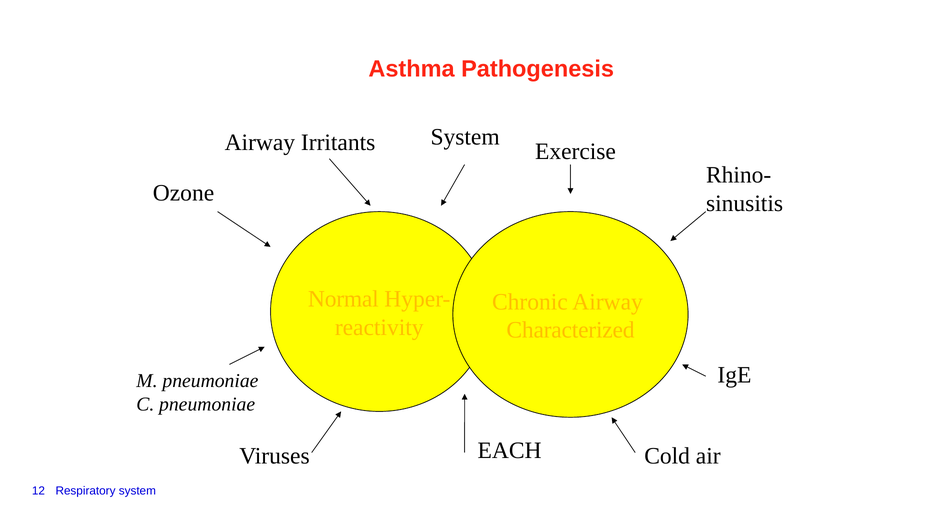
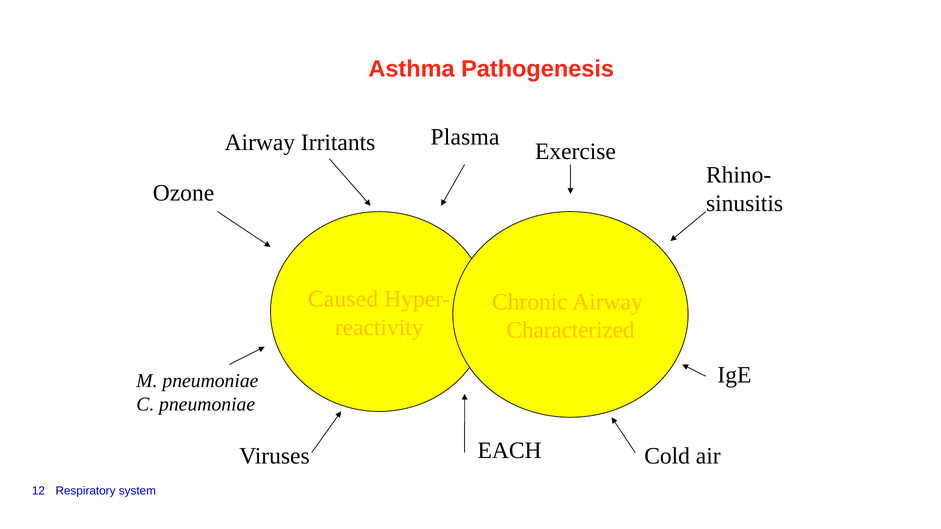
System: System -> Plasma (465, 137)
Normal: Normal -> Caused (343, 299)
